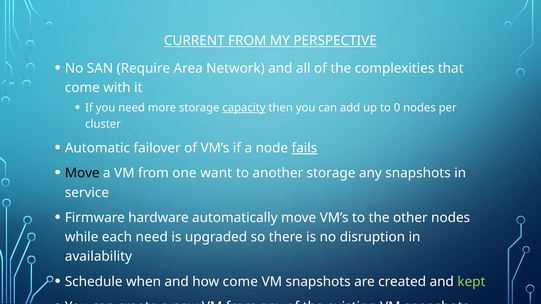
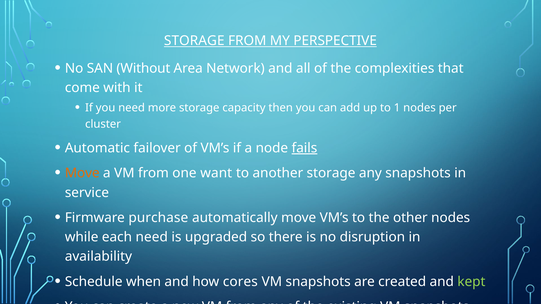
CURRENT: CURRENT -> STORAGE (194, 41)
Require: Require -> Without (143, 68)
capacity underline: present -> none (244, 108)
0: 0 -> 1 (397, 108)
Move colour: black -> orange (82, 173)
hardware: hardware -> purchase (158, 218)
how come: come -> cores (240, 282)
